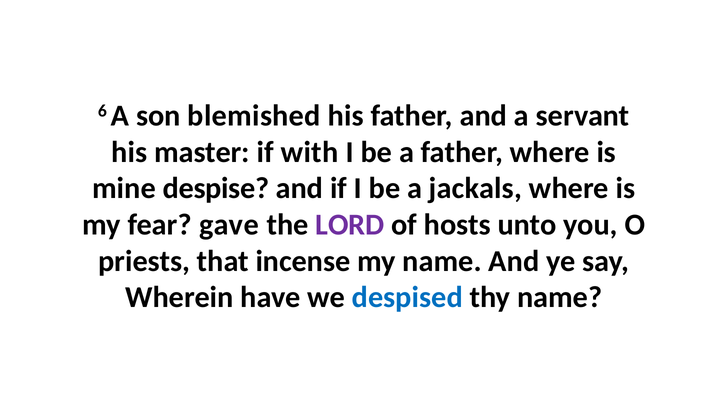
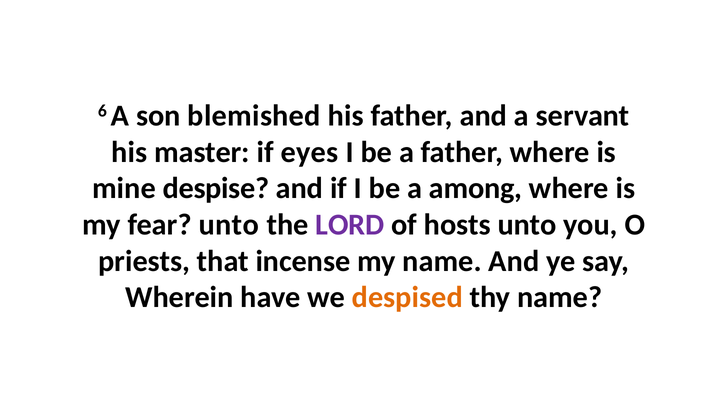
with: with -> eyes (310, 152)
jackals: jackals -> among (476, 189)
fear gave: gave -> unto (229, 225)
despised colour: blue -> orange (407, 298)
